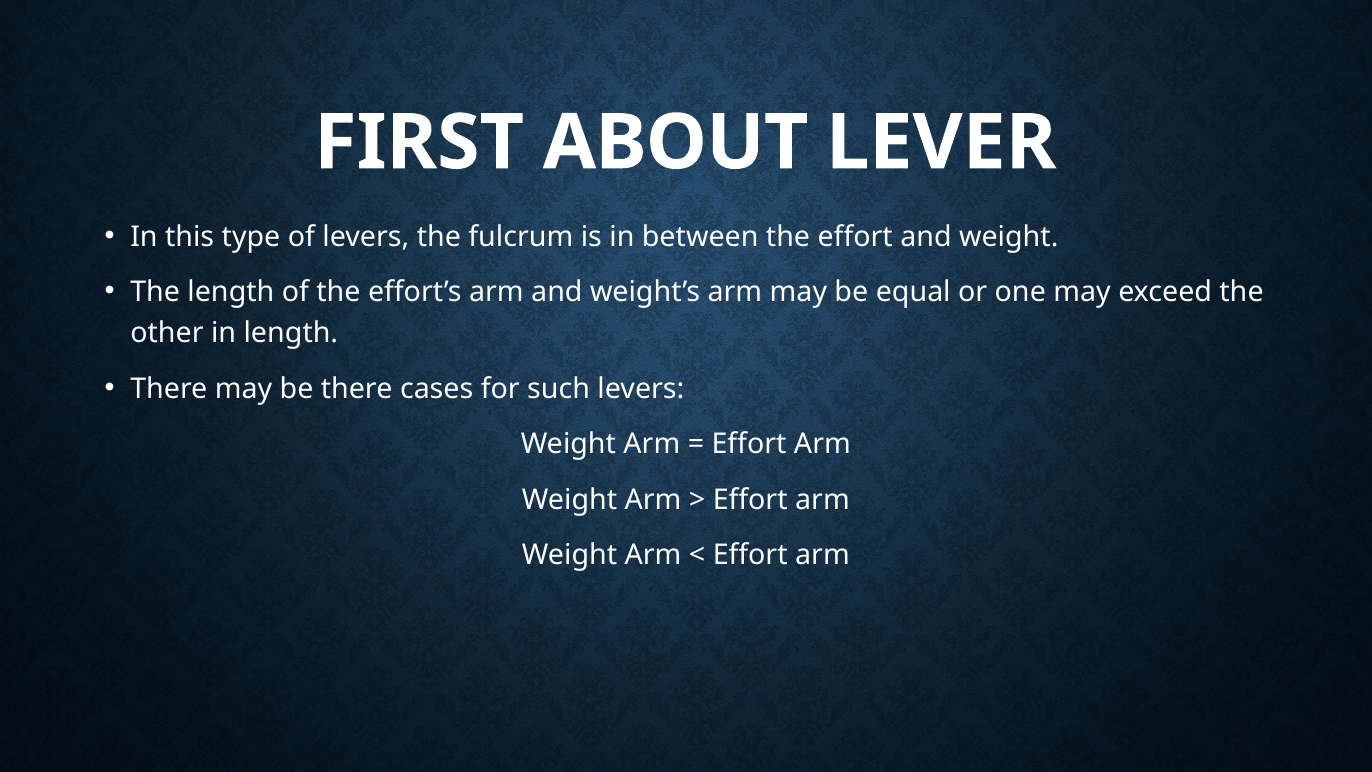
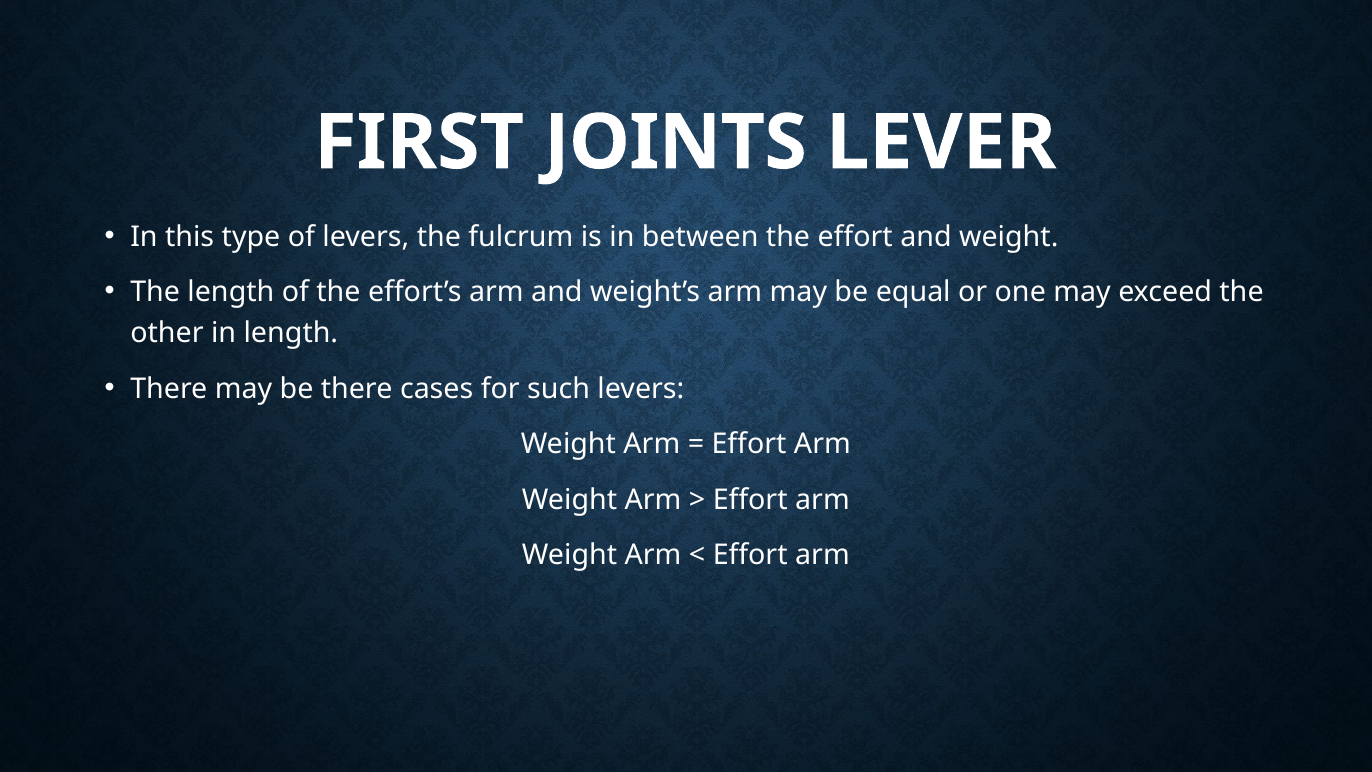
ABOUT: ABOUT -> JOINTS (676, 143)
